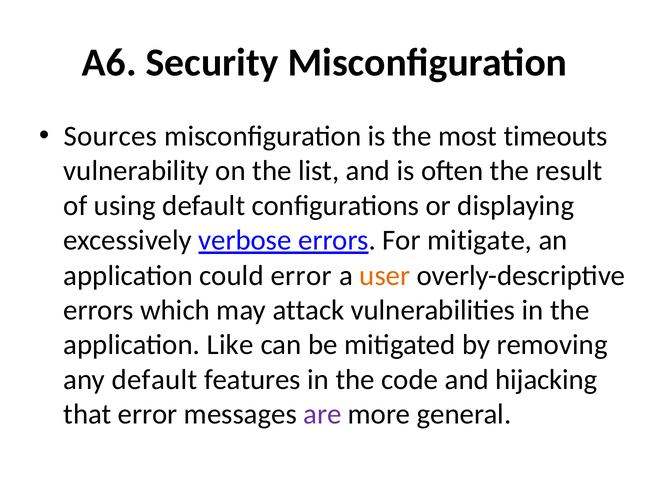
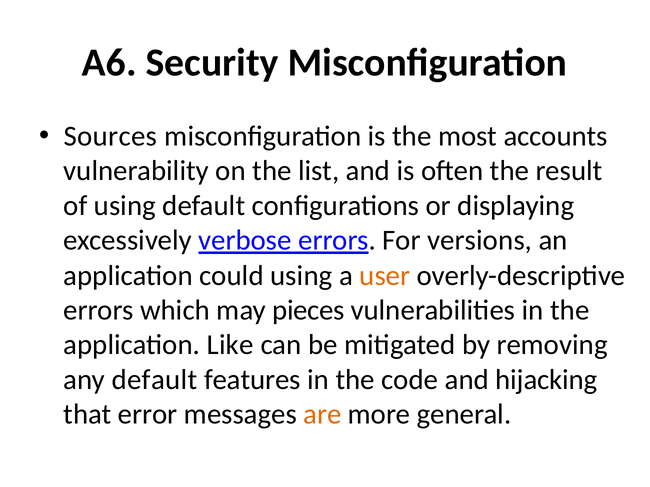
timeouts: timeouts -> accounts (556, 136)
mitigate: mitigate -> versions (480, 240)
could error: error -> using (301, 276)
attack: attack -> pieces (308, 311)
are colour: purple -> orange (322, 415)
